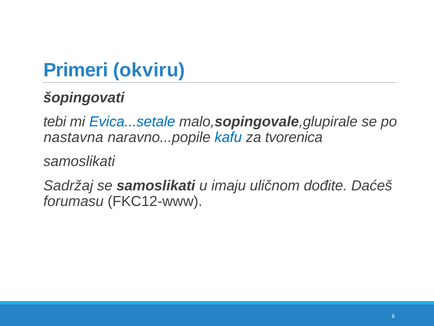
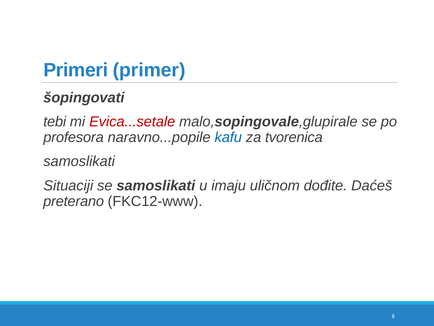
okviru: okviru -> primer (149, 70)
Evica...setale colour: blue -> red (132, 122)
nastavna: nastavna -> profesora (74, 137)
Sadržaj: Sadržaj -> Situaciji (68, 185)
forumasu: forumasu -> preterano (74, 201)
